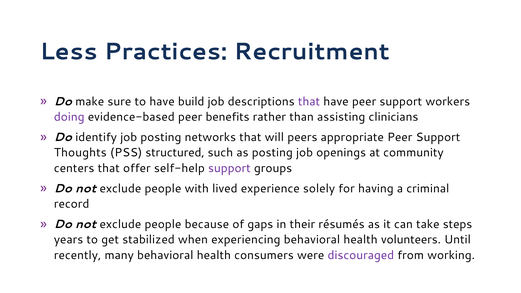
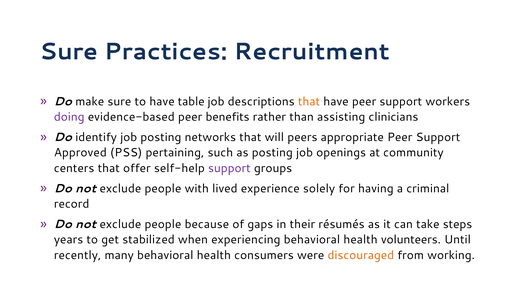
Less: Less -> Sure (69, 52)
build: build -> table (191, 101)
that colour: purple -> orange (309, 101)
Thoughts: Thoughts -> Approved (80, 153)
structured: structured -> pertaining (175, 153)
discouraged colour: purple -> orange (361, 255)
